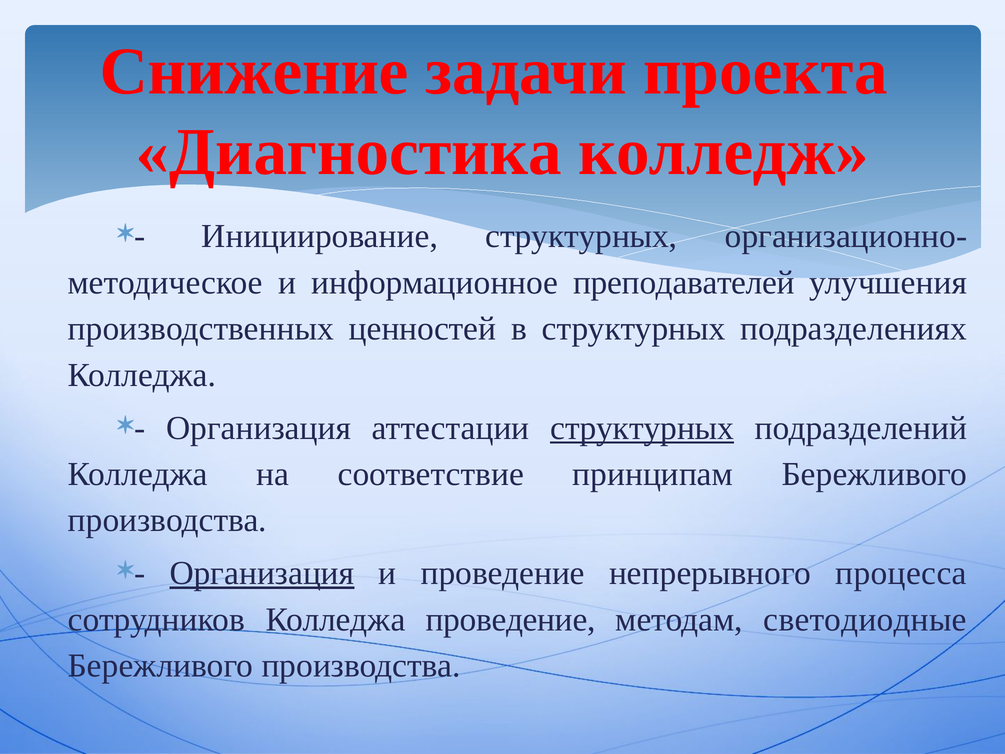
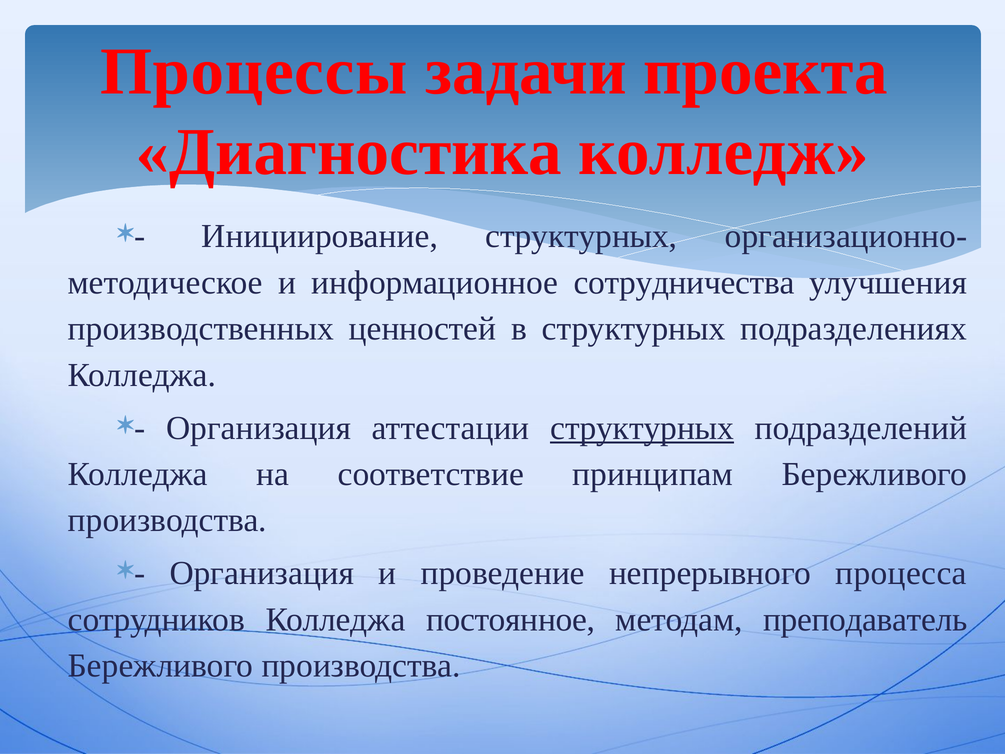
Снижение: Снижение -> Процессы (254, 72)
преподавателей: преподавателей -> сотрудничества (684, 282)
Организация underline: present -> none (262, 573)
Колледжа проведение: проведение -> постоянное (511, 619)
светодиодные: светодиодные -> преподаватель (865, 619)
